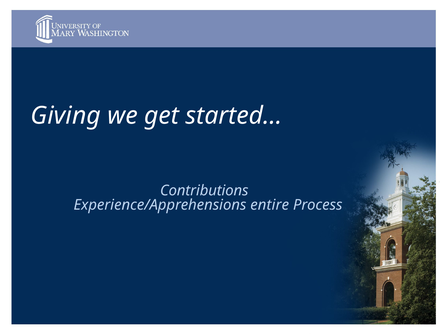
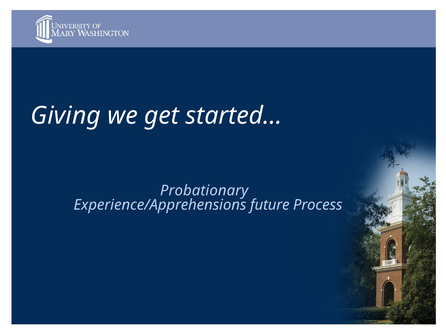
Contributions: Contributions -> Probationary (204, 191)
entire: entire -> future (270, 205)
